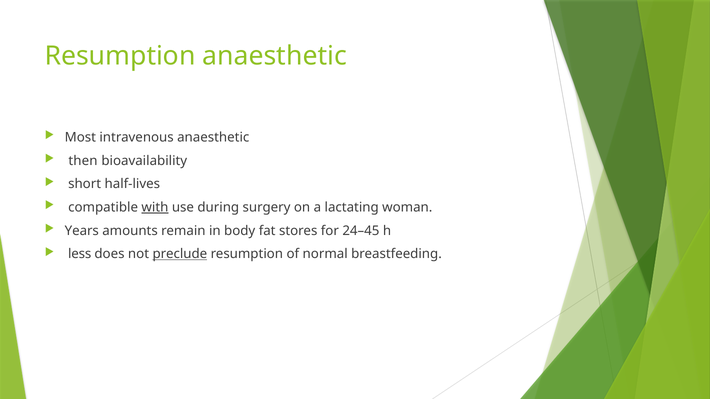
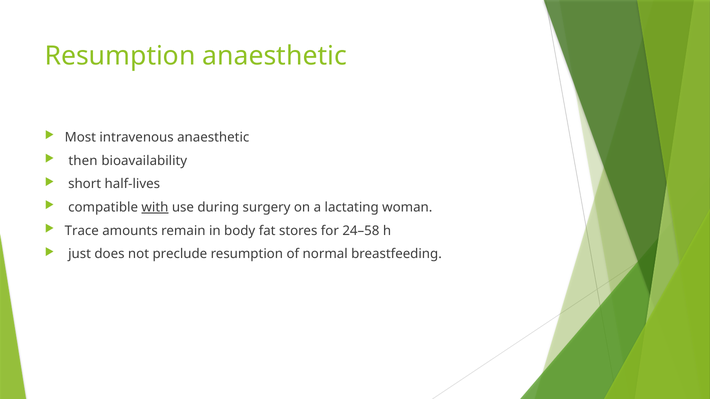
Years: Years -> Trace (82, 231)
24–45: 24–45 -> 24–58 (361, 231)
less: less -> just (80, 254)
preclude underline: present -> none (180, 254)
